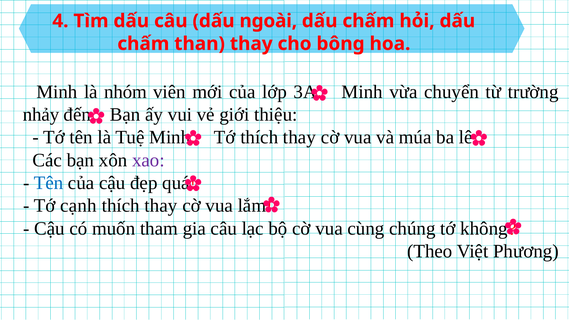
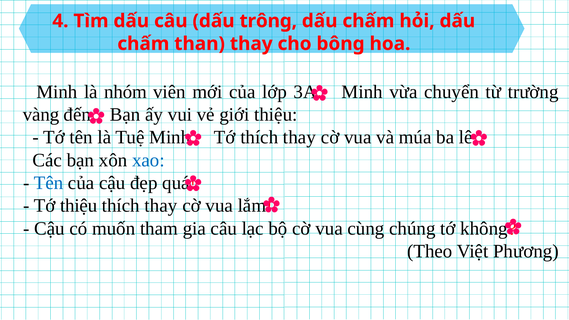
ngoài: ngoài -> trông (268, 21)
nhảy: nhảy -> vàng (41, 115)
xao colour: purple -> blue (148, 160)
Tớ cạnh: cạnh -> thiệu (79, 206)
